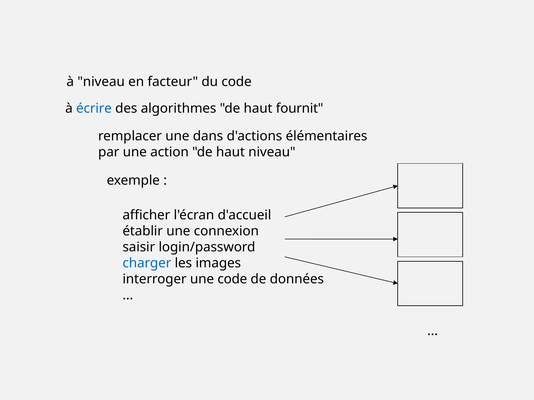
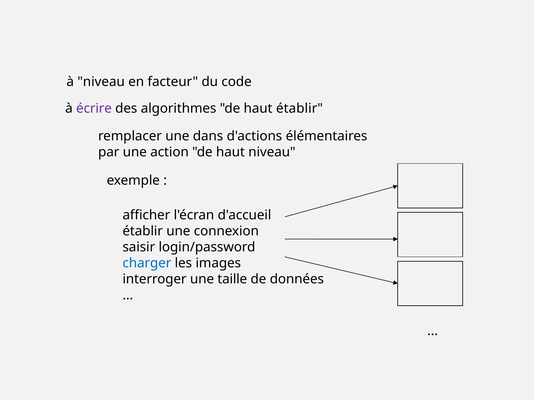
écrire colour: blue -> purple (94, 109)
haut fournit: fournit -> établir (299, 109)
une code: code -> taille (232, 279)
